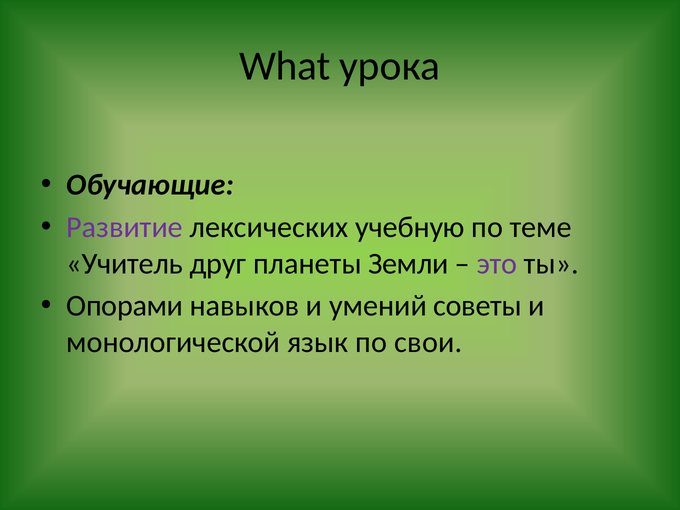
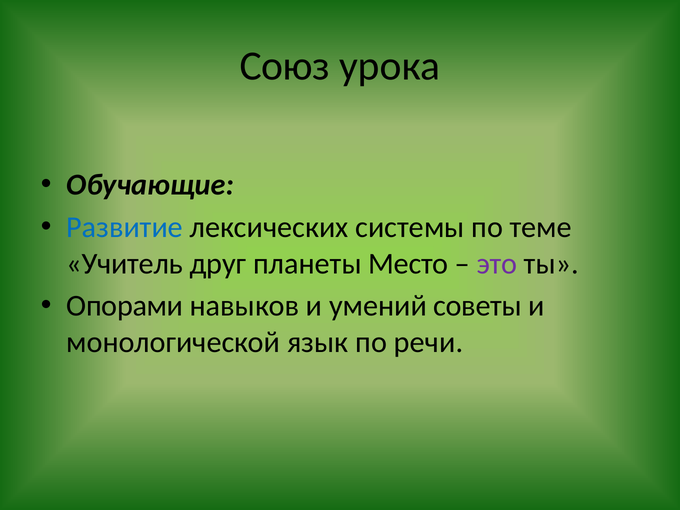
What: What -> Союз (285, 66)
Развитие colour: purple -> blue (125, 227)
учебную: учебную -> системы (410, 227)
Земли: Земли -> Место (408, 264)
свои: свои -> речи (428, 342)
